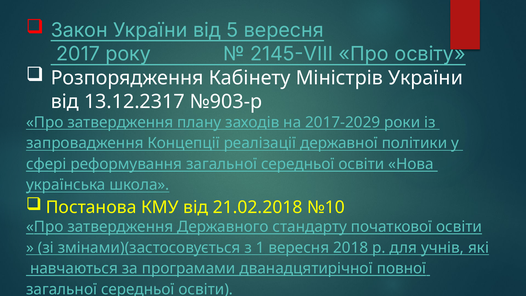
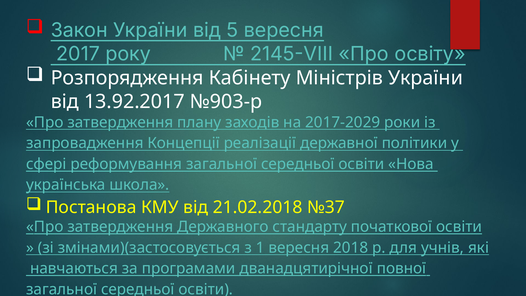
13.12.2317: 13.12.2317 -> 13.92.2017 (134, 102)
№10: №10 -> №37 (326, 207)
